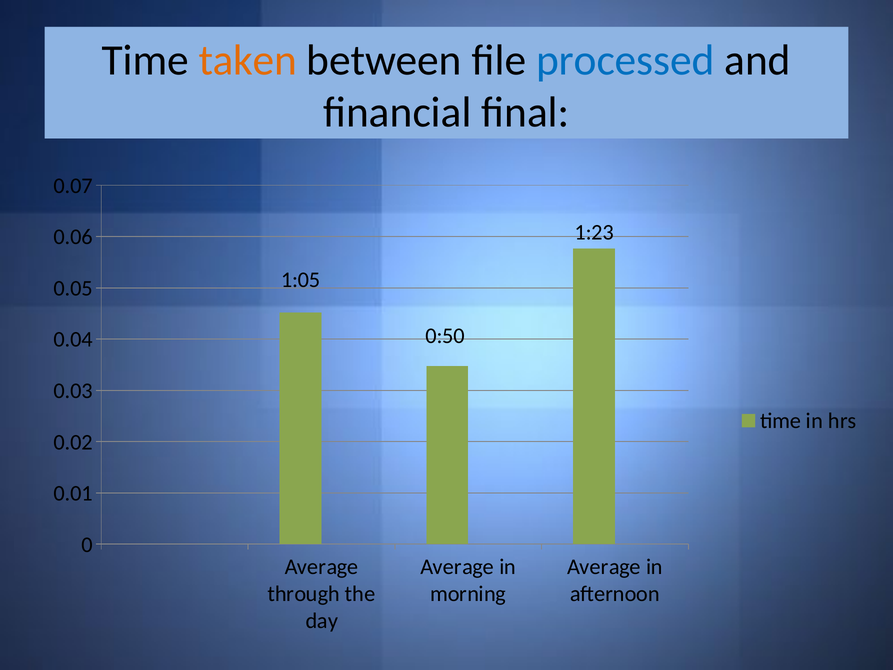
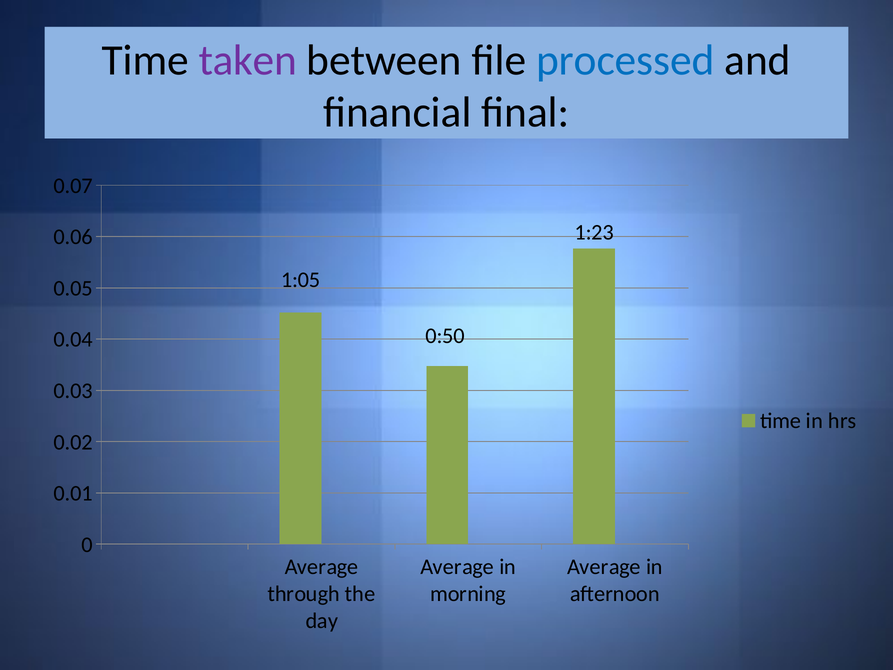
taken colour: orange -> purple (248, 60)
